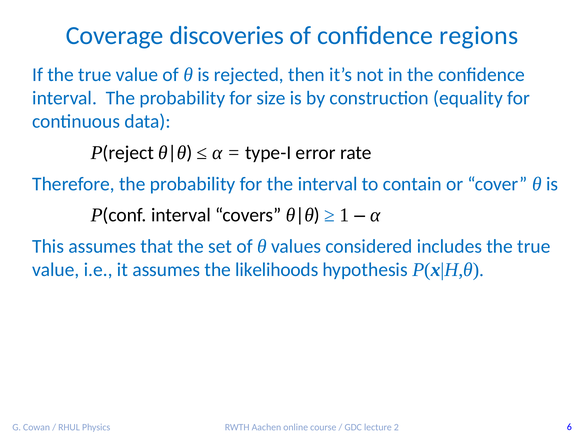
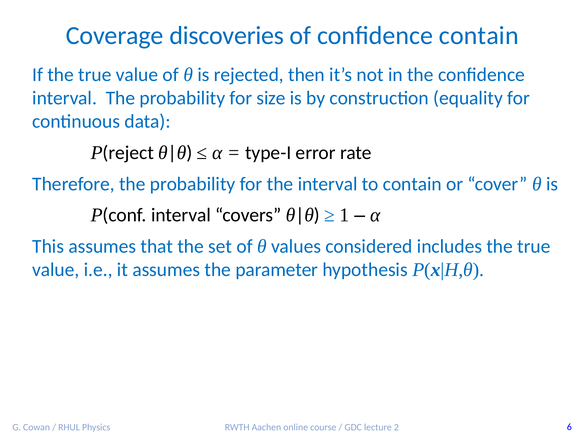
confidence regions: regions -> contain (479, 36)
likelihoods: likelihoods -> parameter (277, 270)
